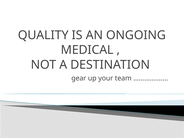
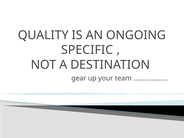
MEDICAL: MEDICAL -> SPECIFIC (87, 50)
